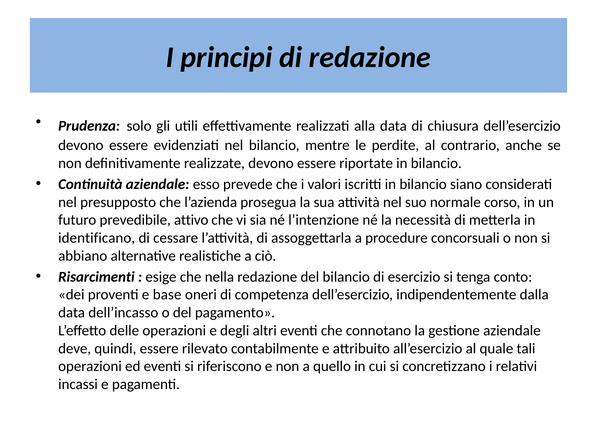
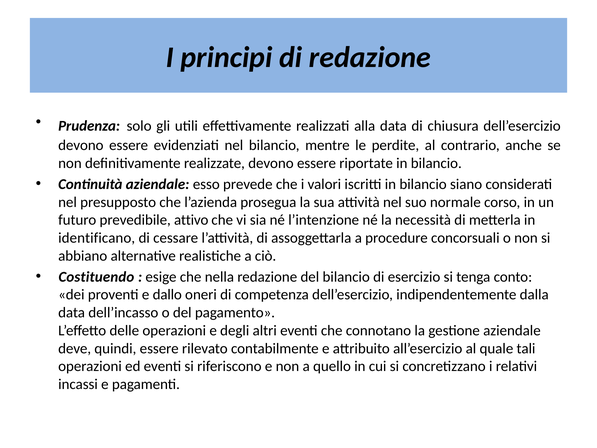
Risarcimenti: Risarcimenti -> Costituendo (96, 277)
base: base -> dallo (167, 295)
